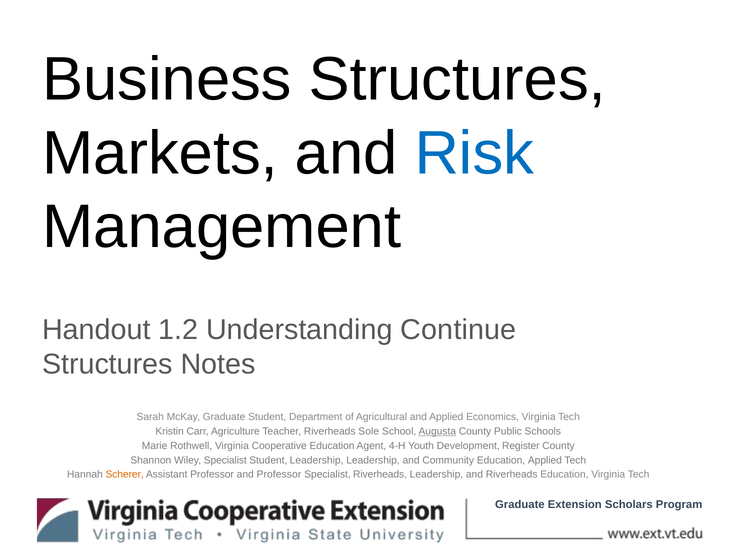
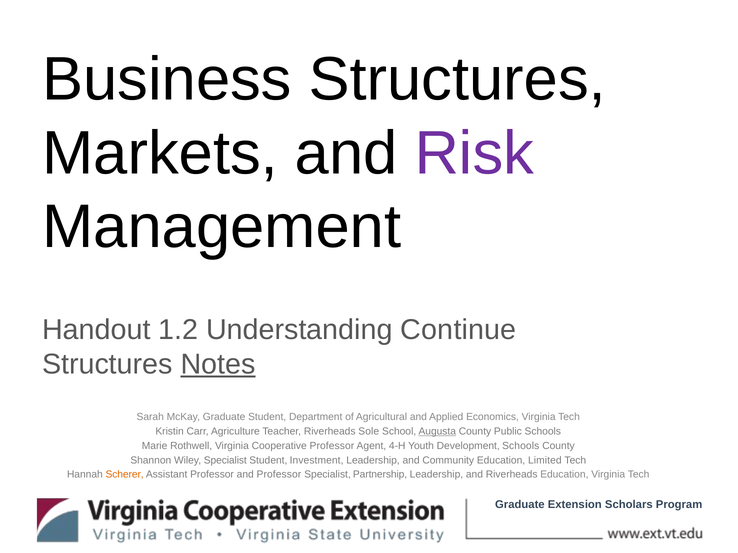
Risk colour: blue -> purple (474, 153)
Notes underline: none -> present (218, 364)
Cooperative Education: Education -> Professor (332, 446)
Development Register: Register -> Schools (521, 446)
Student Leadership: Leadership -> Investment (317, 461)
Education Applied: Applied -> Limited (545, 461)
Specialist Riverheads: Riverheads -> Partnership (380, 475)
